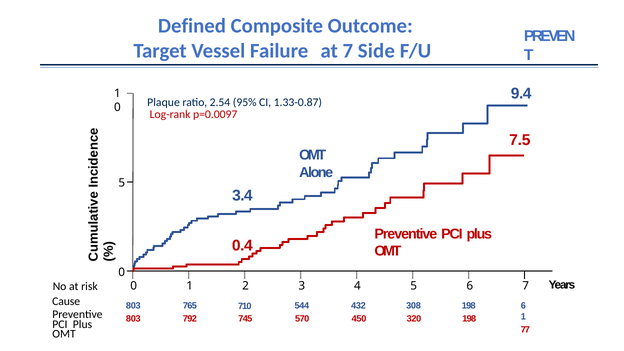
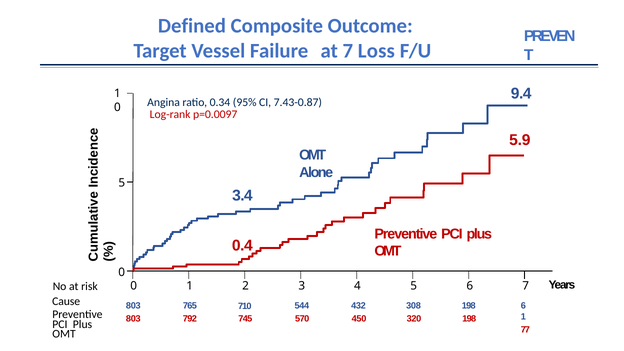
Side: Side -> Loss (376, 51)
Plaque: Plaque -> Angina (164, 102)
2.54: 2.54 -> 0.34 (220, 102)
1.33-0.87: 1.33-0.87 -> 7.43-0.87 (298, 102)
7.5: 7.5 -> 5.9 (520, 140)
